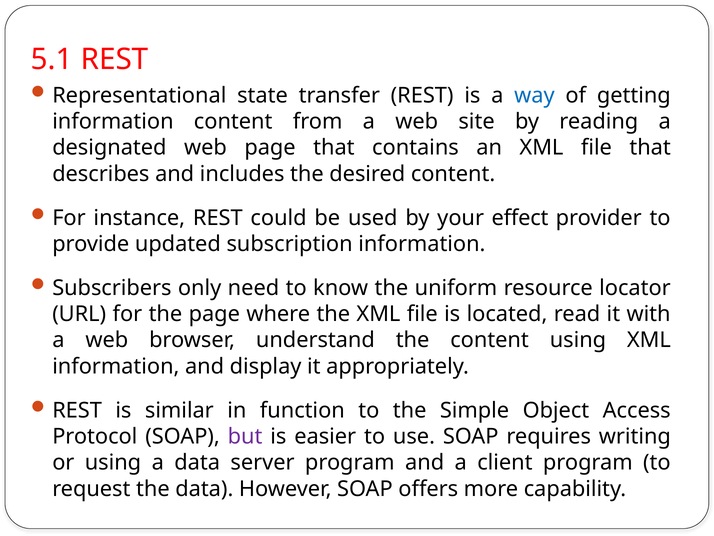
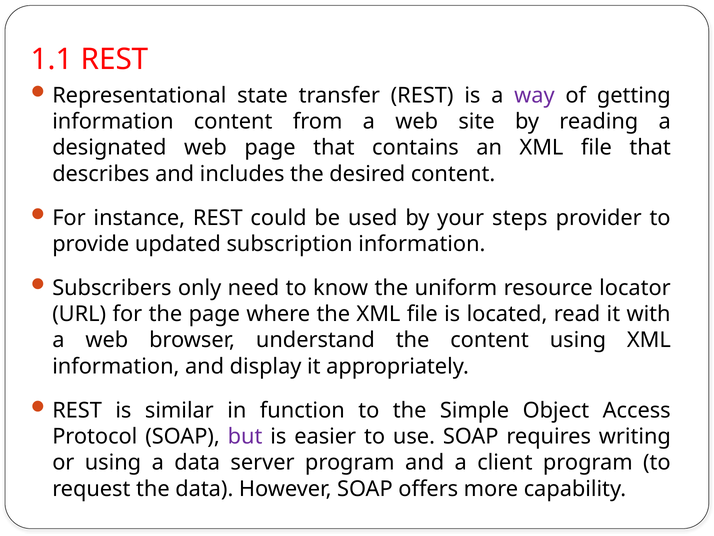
5.1: 5.1 -> 1.1 (52, 59)
way colour: blue -> purple (534, 95)
effect: effect -> steps (520, 218)
